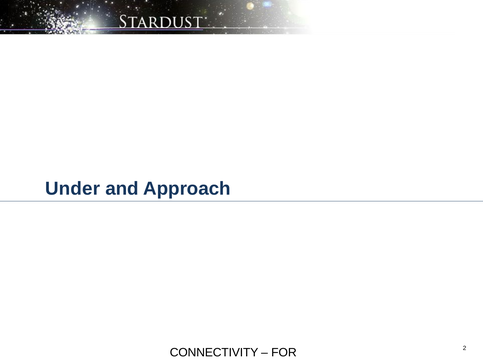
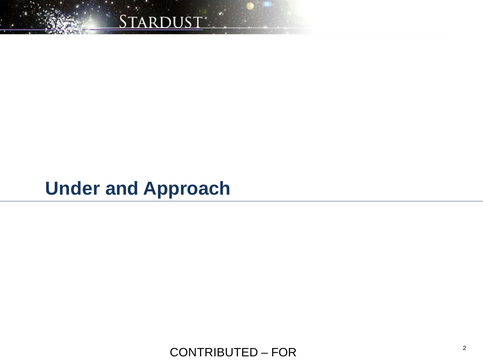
CONNECTIVITY: CONNECTIVITY -> CONTRIBUTED (214, 353)
